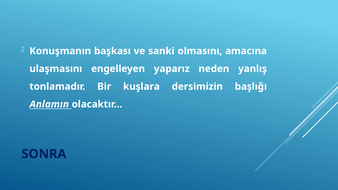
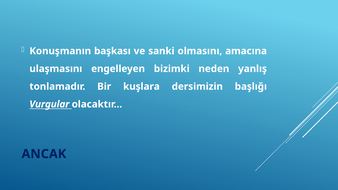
yaparız: yaparız -> bizimki (172, 69)
Anlamın: Anlamın -> Vurgular (49, 104)
SONRA: SONRA -> ANCAK (44, 154)
